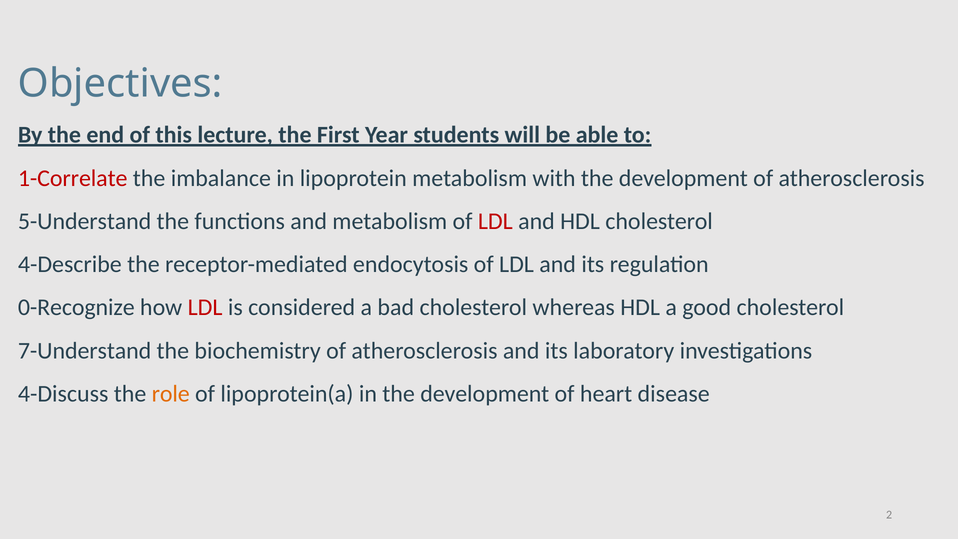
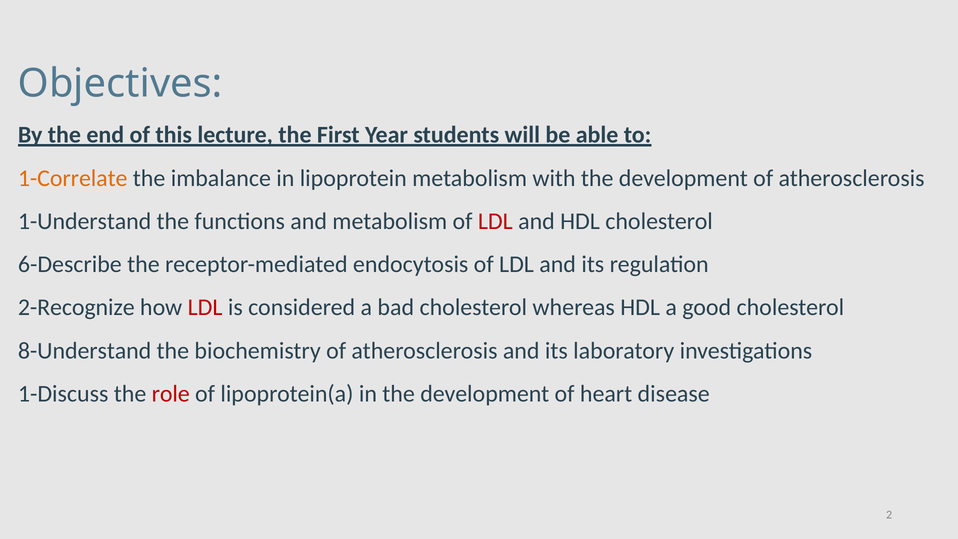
1-Correlate colour: red -> orange (73, 178)
5-Understand: 5-Understand -> 1-Understand (85, 221)
4-Describe: 4-Describe -> 6-Describe (70, 264)
0-Recognize: 0-Recognize -> 2-Recognize (76, 307)
7-Understand: 7-Understand -> 8-Understand (85, 351)
4-Discuss: 4-Discuss -> 1-Discuss (63, 394)
role colour: orange -> red (171, 394)
